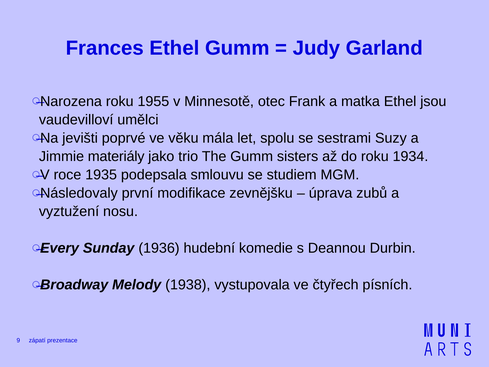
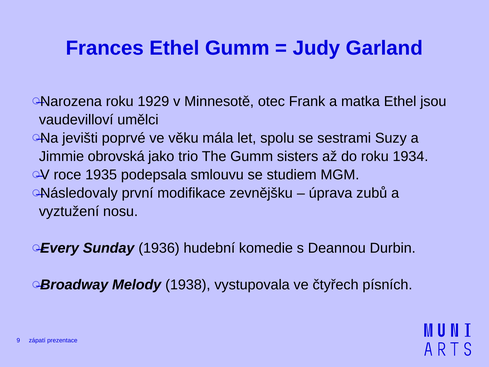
1955: 1955 -> 1929 (153, 101)
materiály: materiály -> obrovská (116, 156)
